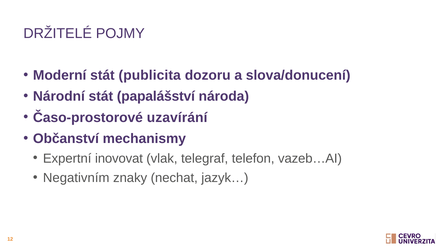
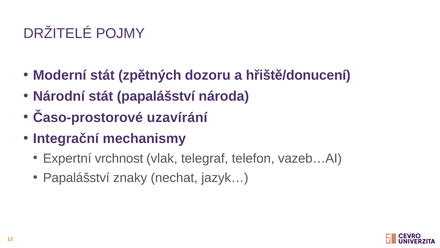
publicita: publicita -> zpětných (150, 75)
slova/donucení: slova/donucení -> hřiště/donucení (298, 75)
Občanství: Občanství -> Integrační (66, 138)
inovovat: inovovat -> vrchnost (119, 158)
Negativním: Negativním -> Papalášství (76, 177)
